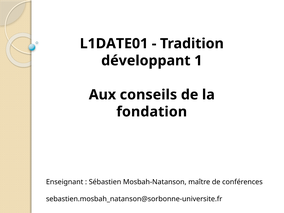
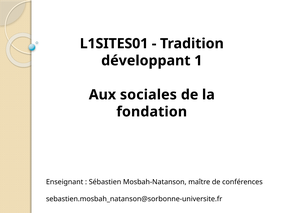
L1DATE01: L1DATE01 -> L1SITES01 (114, 44)
conseils: conseils -> sociales (148, 95)
